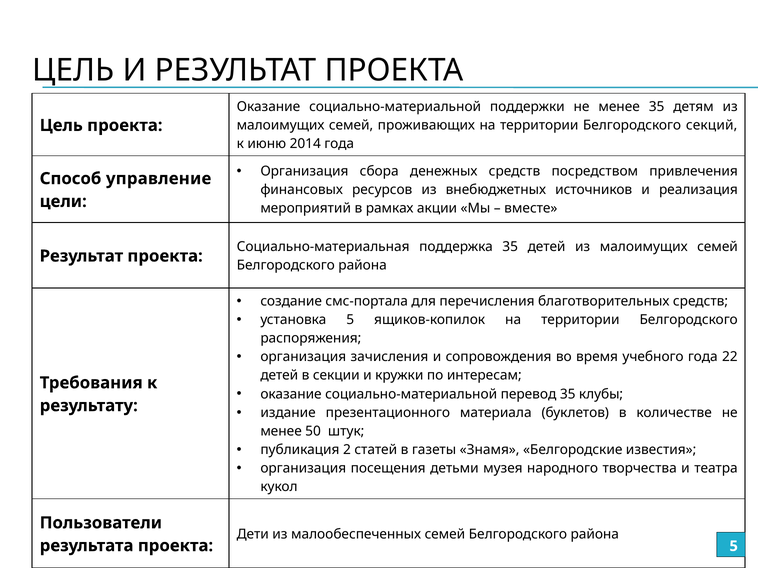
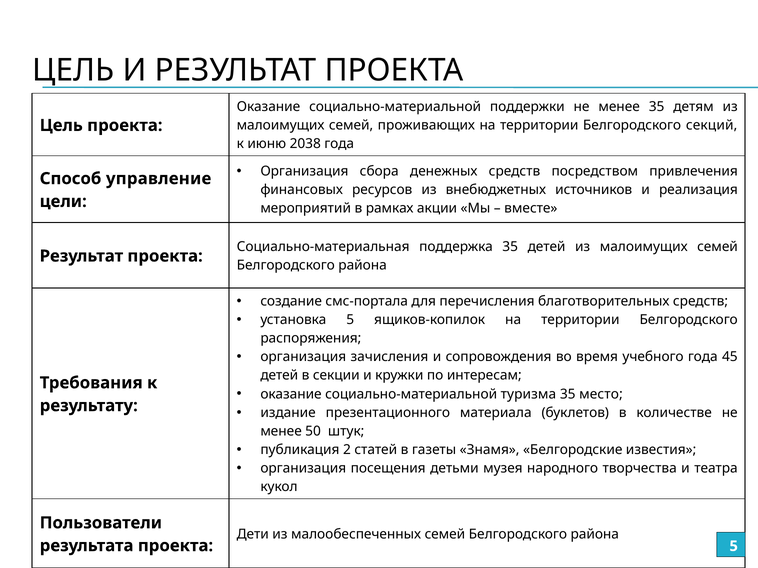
2014: 2014 -> 2038 (305, 144)
22: 22 -> 45 (730, 357)
перевод: перевод -> туризма (528, 394)
клубы: клубы -> место (601, 394)
